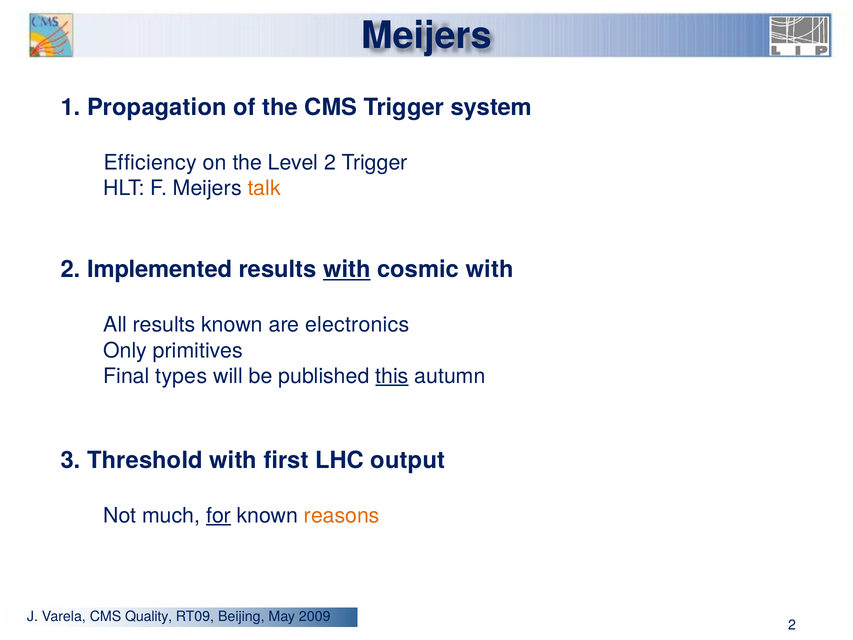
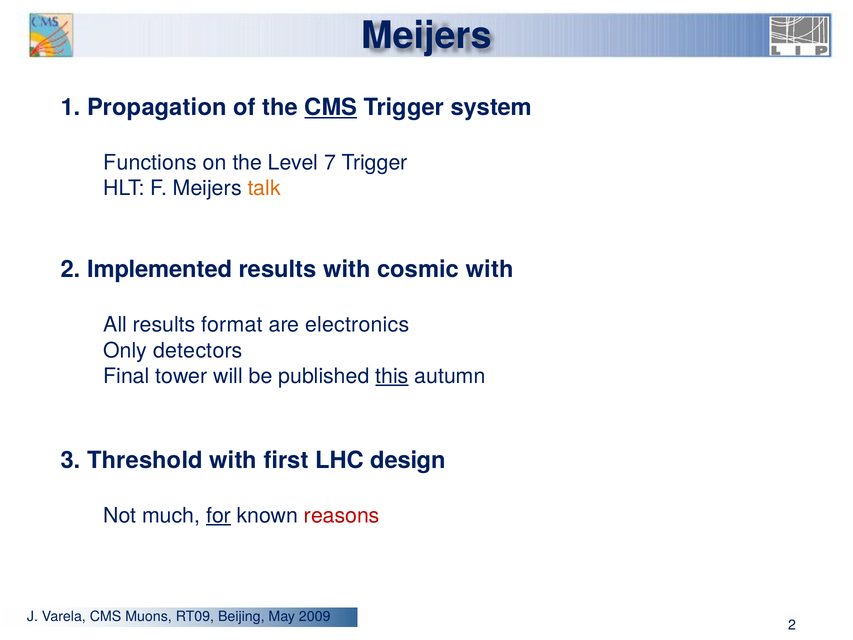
CMS underline: none -> present (331, 107)
Efficiency: Efficiency -> Functions (150, 163)
Level 2: 2 -> 7 (330, 163)
with underline: present -> none (347, 269)
results known: known -> format (232, 325)
primitives: primitives -> detectors (198, 350)
types: types -> tower (181, 376)
output: output -> design (408, 460)
reasons colour: orange -> red (342, 515)
Quality: Quality -> Muons (149, 616)
